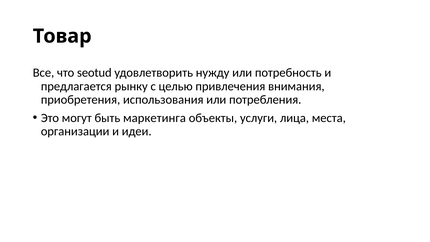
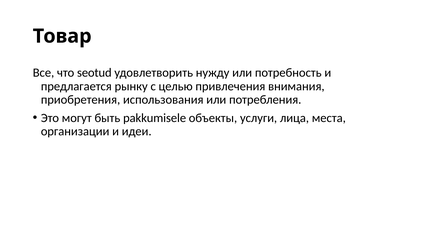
маркетинга: маркетинга -> pakkumisele (155, 118)
